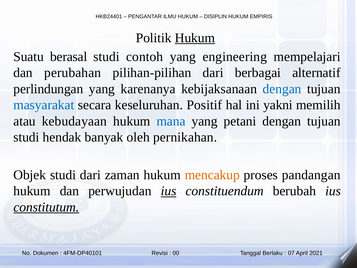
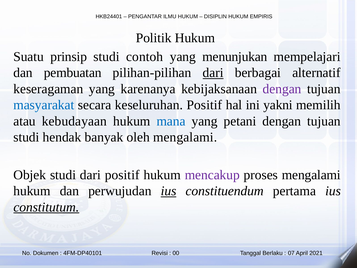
Hukum underline: present -> none (195, 38)
berasal: berasal -> prinsip (69, 57)
engineering: engineering -> menunjukan (235, 57)
perubahan: perubahan -> pembuatan (73, 73)
dari underline: none -> present (213, 73)
perlindungan: perlindungan -> keseragaman (48, 89)
dengan colour: blue -> purple (282, 89)
oleh pernikahan: pernikahan -> mengalami (185, 137)
dari zaman: zaman -> positif (122, 175)
mencakup colour: orange -> purple (212, 175)
proses pandangan: pandangan -> mengalami (311, 175)
berubah: berubah -> pertama (294, 191)
